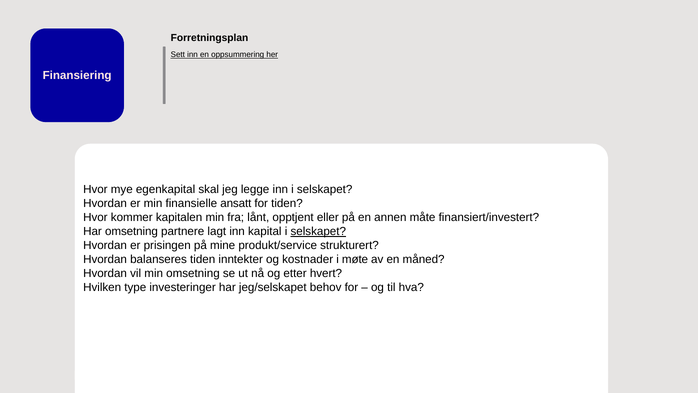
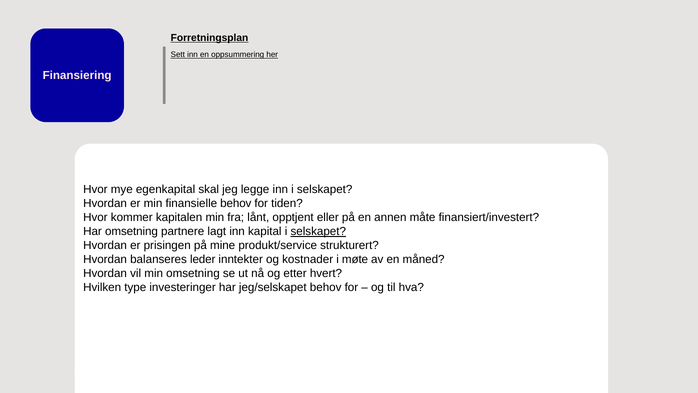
Forretningsplan underline: none -> present (209, 38)
finansielle ansatt: ansatt -> behov (236, 203)
balanseres tiden: tiden -> leder (203, 259)
